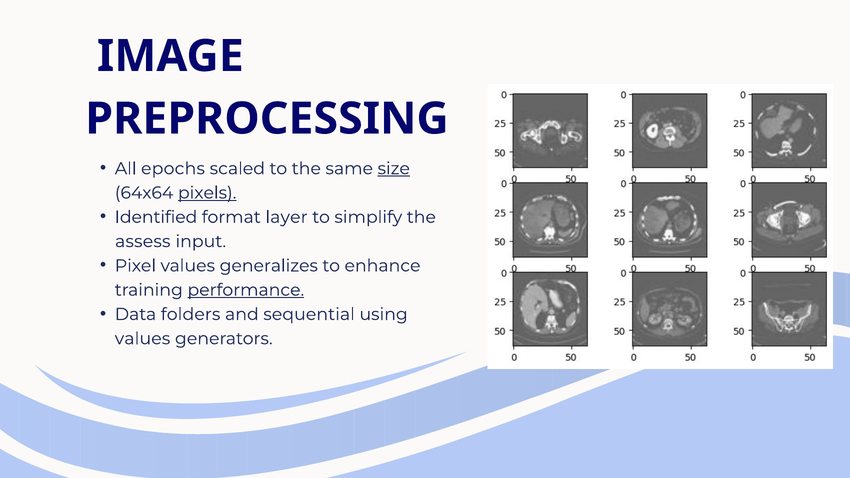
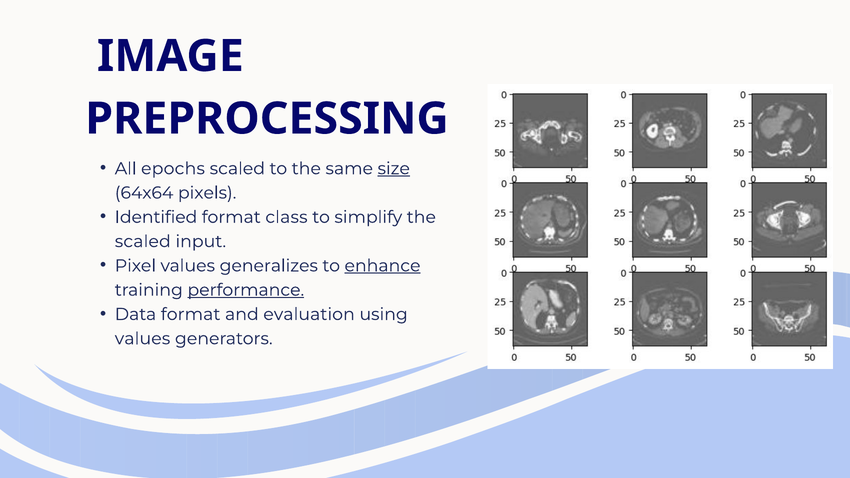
pixels underline: present -> none (207, 193)
layer: layer -> class (286, 217)
assess: assess -> scaled (143, 241)
enhance underline: none -> present (383, 266)
Data folders: folders -> format (191, 314)
sequential: sequential -> evaluation (309, 314)
